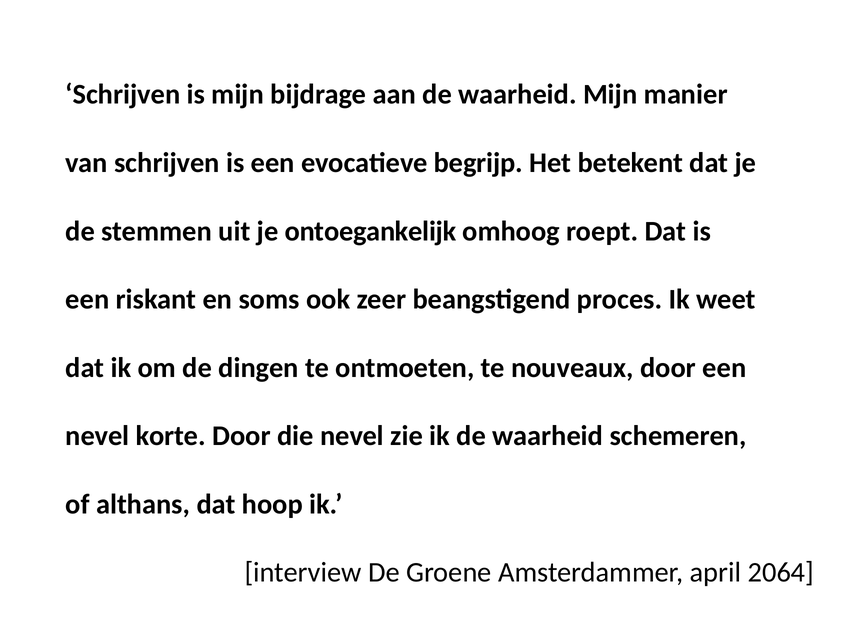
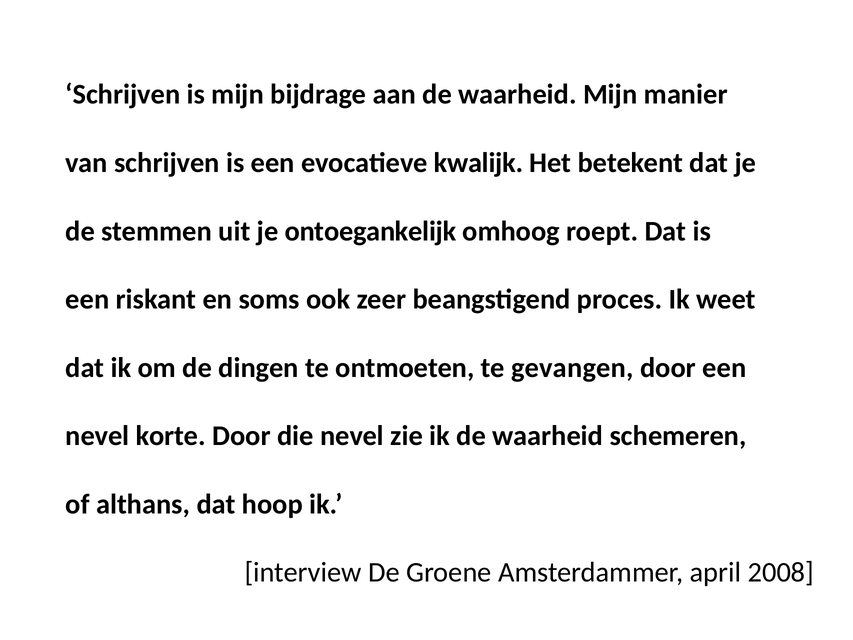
begrijp: begrijp -> kwalijk (479, 163)
nouveaux: nouveaux -> gevangen (572, 368)
2064: 2064 -> 2008 (781, 572)
